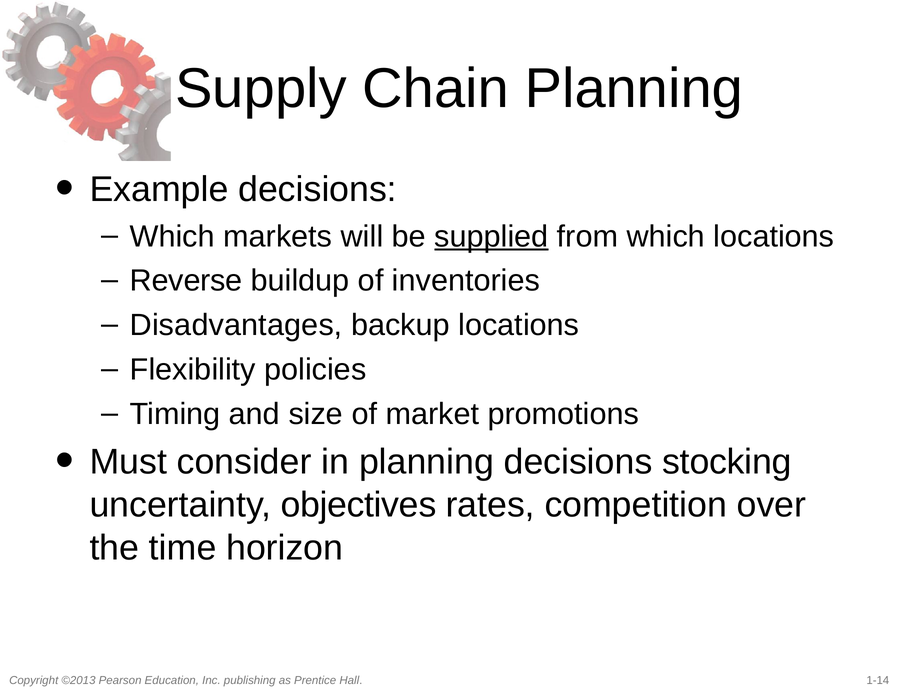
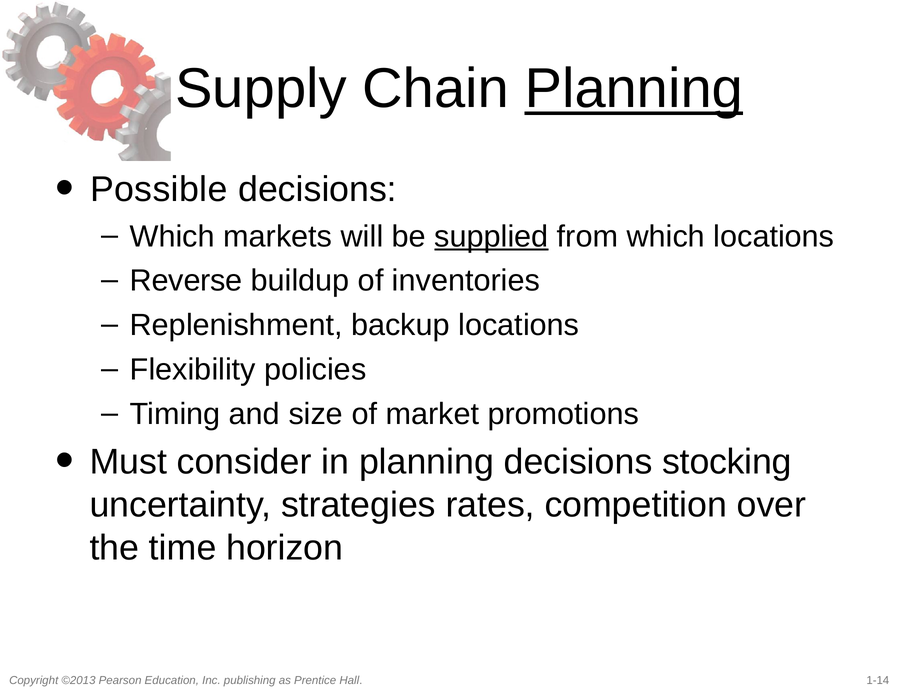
Planning underline: none -> present (634, 89)
Example: Example -> Possible (159, 189)
Disadvantages: Disadvantages -> Replenishment (236, 325)
objectives: objectives -> strategies (358, 505)
